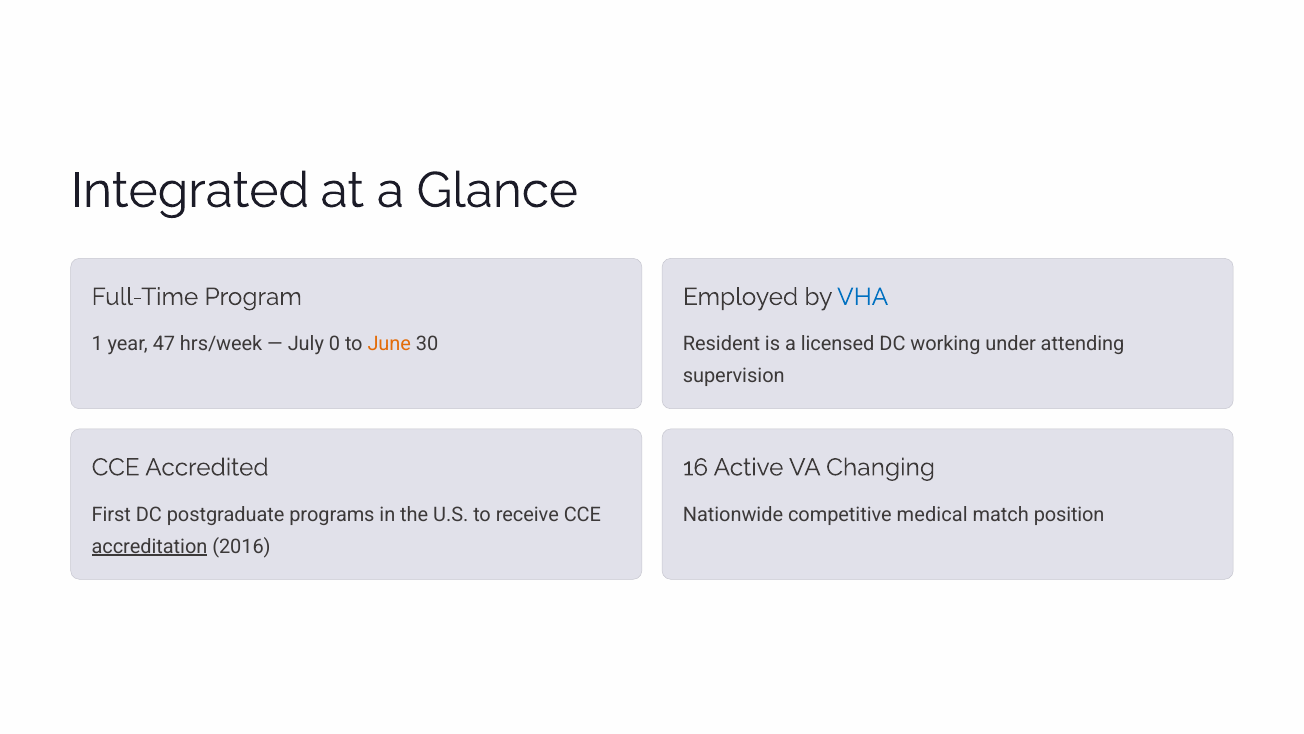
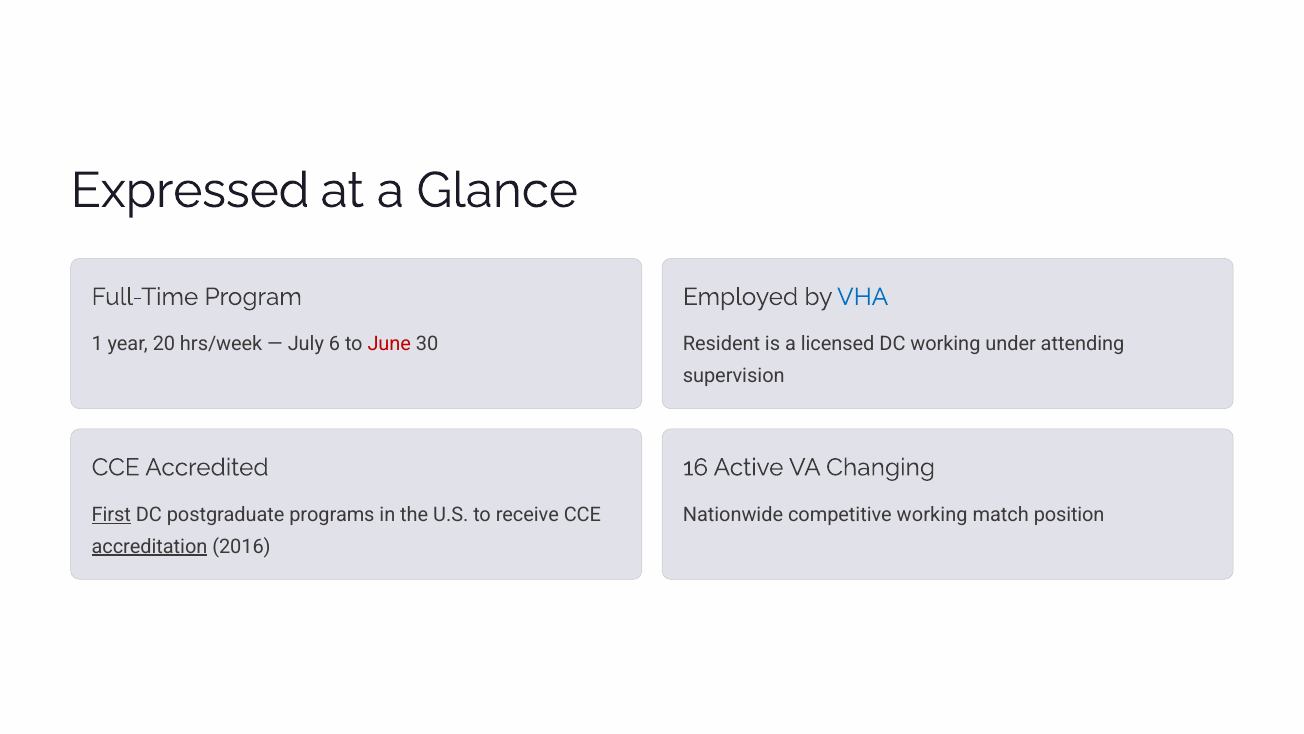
Integrated: Integrated -> Expressed (190, 190)
47: 47 -> 20 (164, 344)
0: 0 -> 6 (335, 344)
June colour: orange -> red (389, 344)
First underline: none -> present (111, 514)
competitive medical: medical -> working (932, 514)
